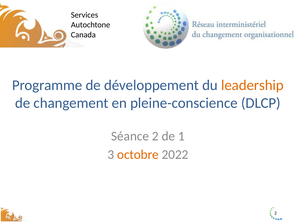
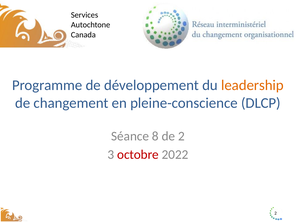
Séance 2: 2 -> 8 (155, 136)
de 1: 1 -> 2 (181, 136)
octobre colour: orange -> red (138, 155)
